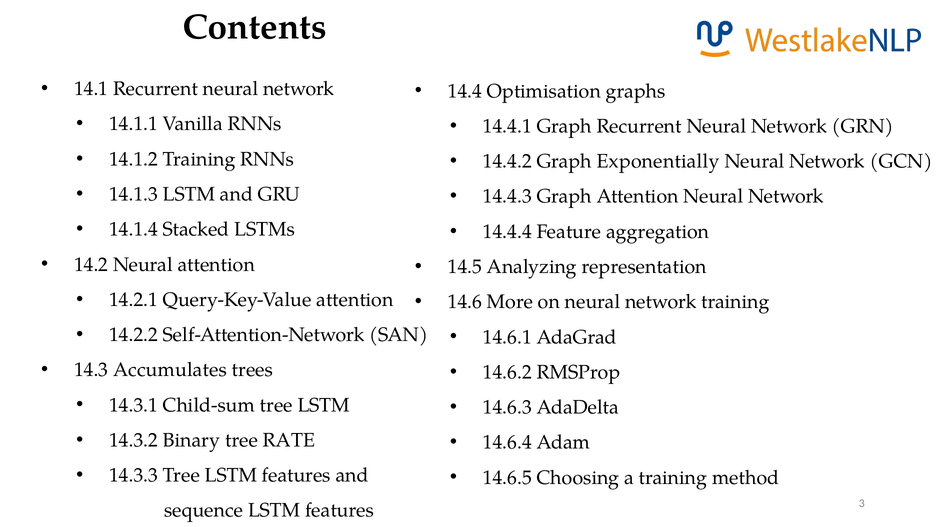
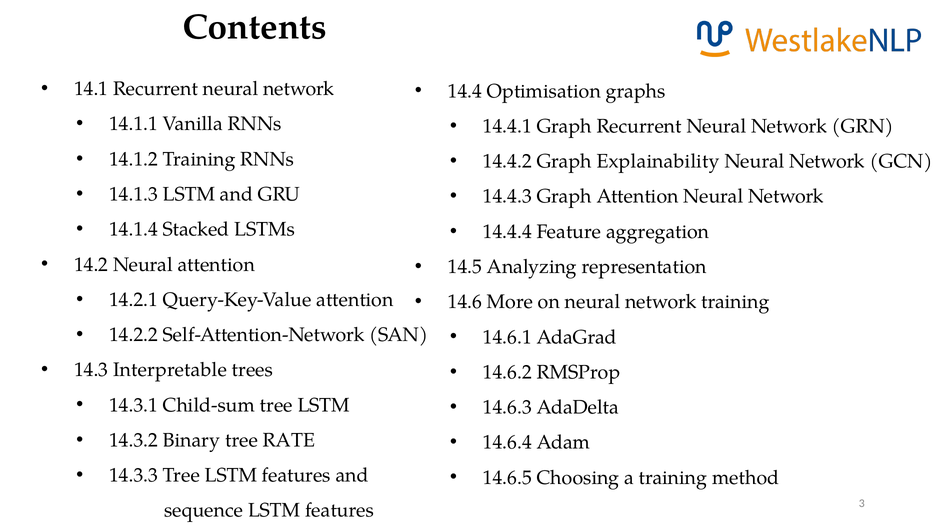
Exponentially: Exponentially -> Explainability (658, 161)
Accumulates: Accumulates -> Interpretable (170, 370)
